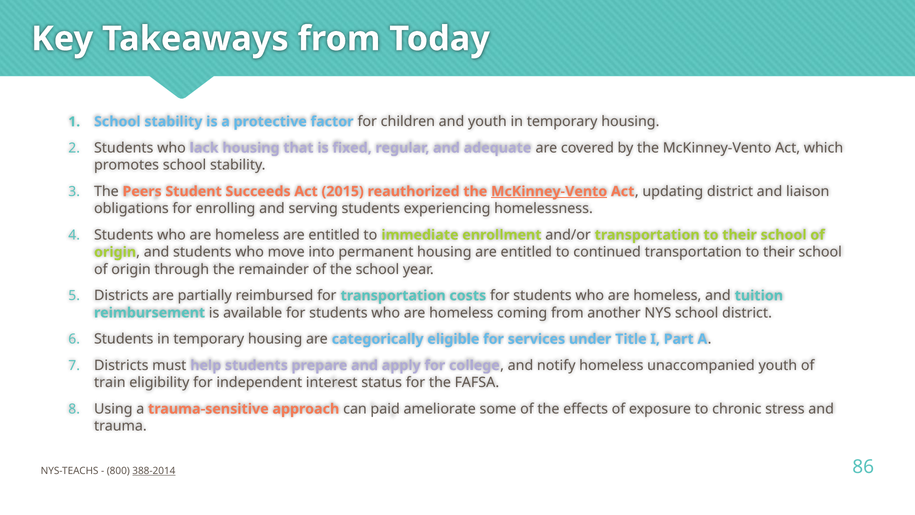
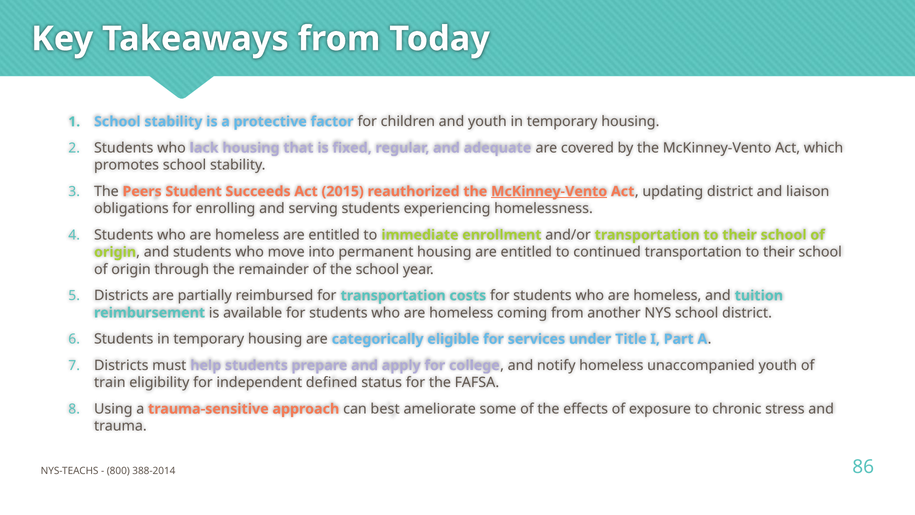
interest: interest -> defined (332, 382)
paid: paid -> best (385, 409)
388-2014 underline: present -> none (154, 471)
